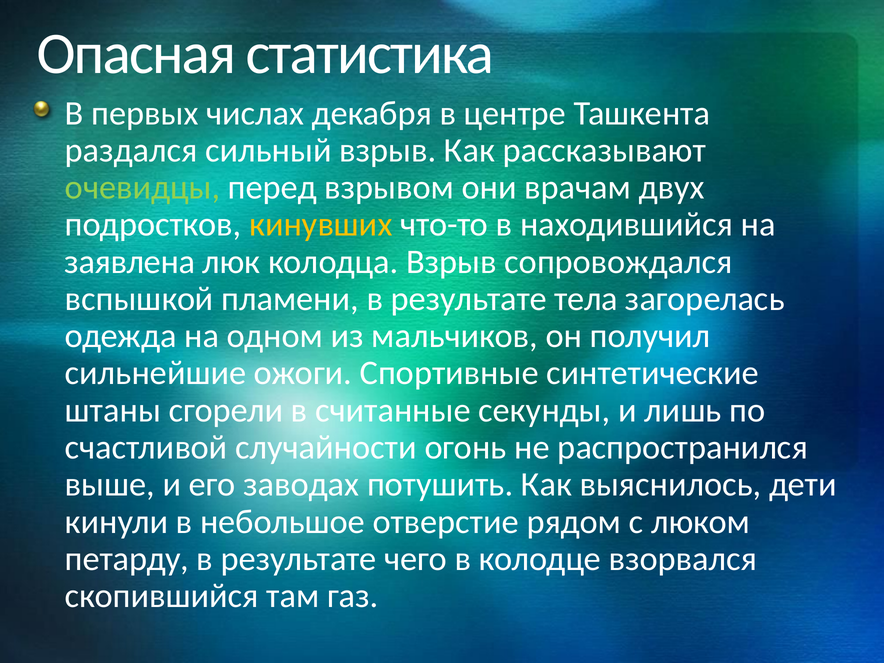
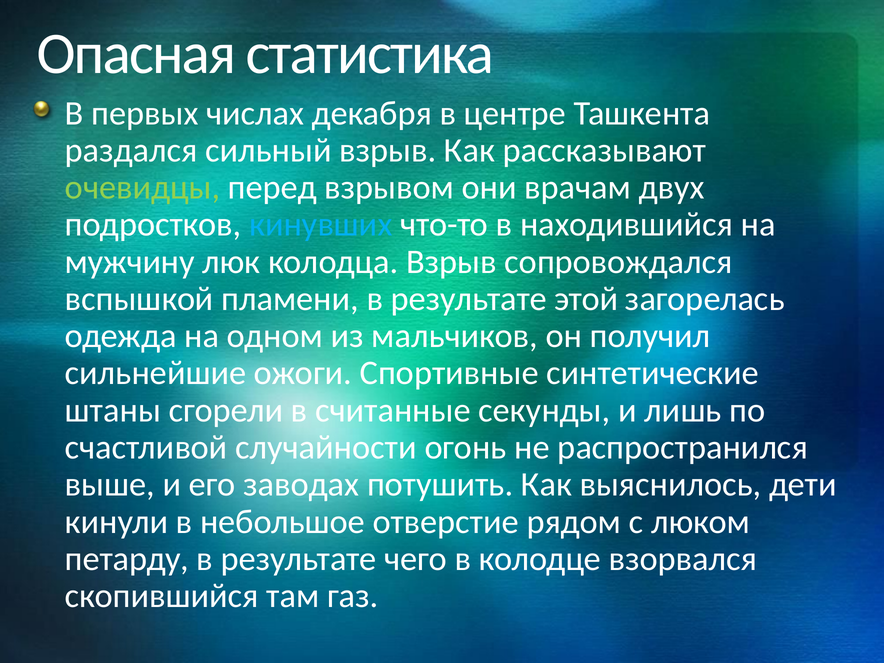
кинувших colour: yellow -> light blue (321, 225)
заявлена: заявлена -> мужчину (130, 262)
тела: тела -> этой (586, 299)
